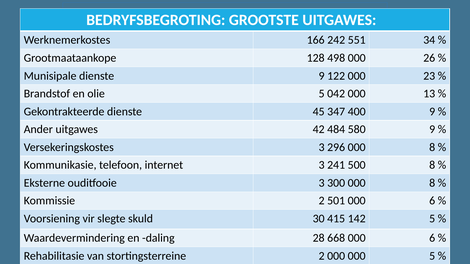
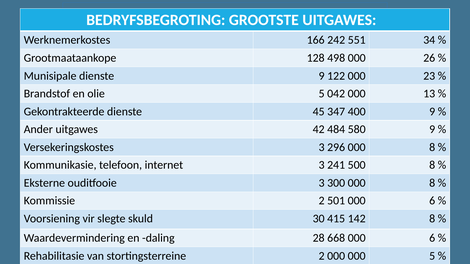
142 5: 5 -> 8 (432, 219)
